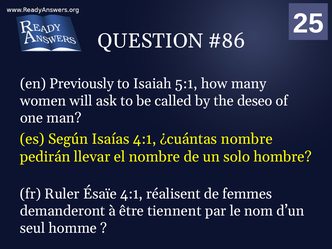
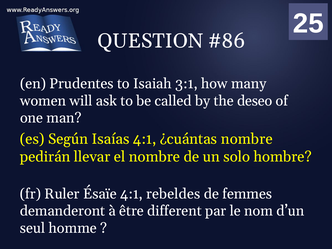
Previously: Previously -> Prudentes (82, 84)
5:1: 5:1 -> 3:1 (186, 84)
réalisent: réalisent -> rebeldes (173, 194)
tiennent: tiennent -> different (174, 211)
